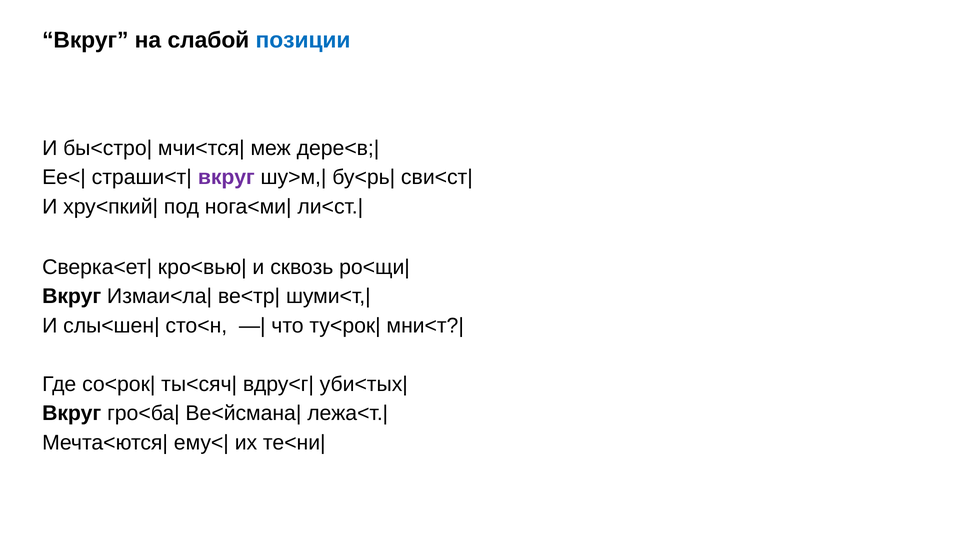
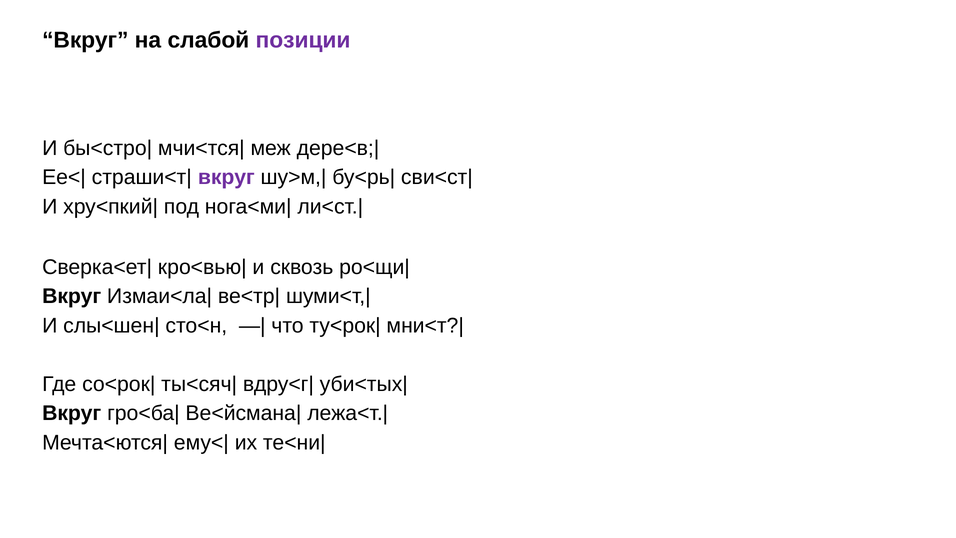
позиции colour: blue -> purple (303, 40)
